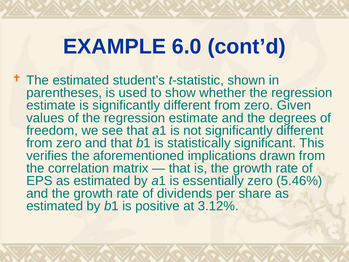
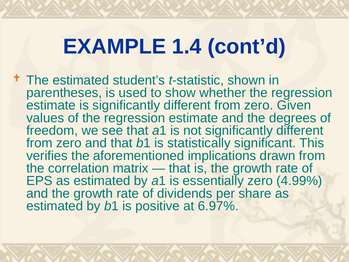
6.0: 6.0 -> 1.4 (187, 47)
5.46%: 5.46% -> 4.99% (299, 181)
3.12%: 3.12% -> 6.97% (218, 206)
